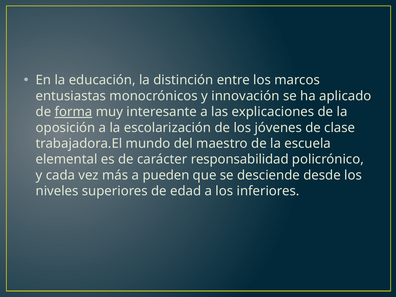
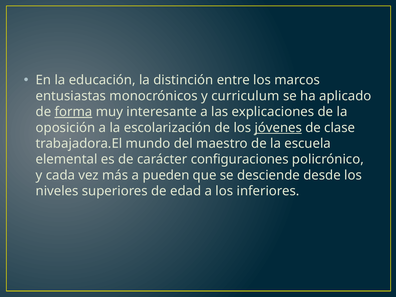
innovación: innovación -> curriculum (245, 96)
jóvenes underline: none -> present (278, 128)
responsabilidad: responsabilidad -> configuraciones (240, 159)
